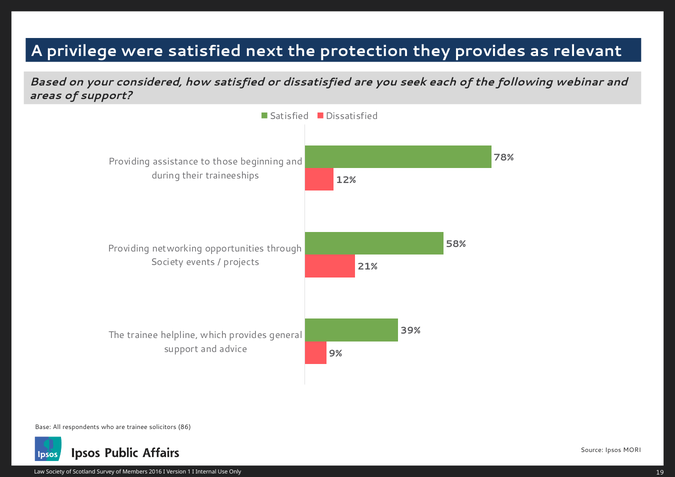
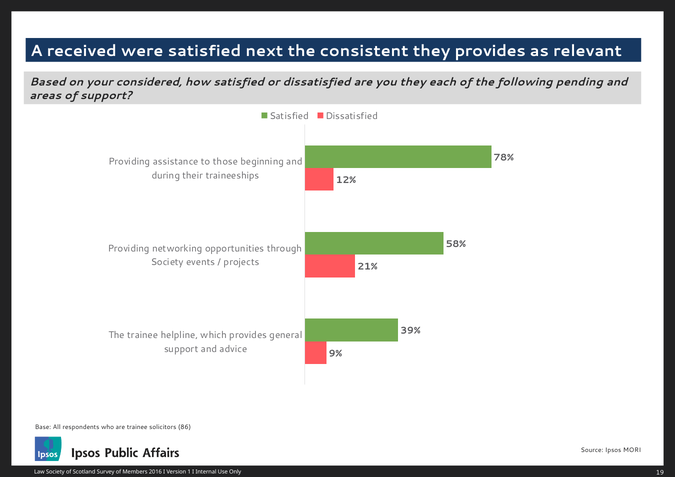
privilege: privilege -> received (82, 51)
protection: protection -> consistent (364, 51)
you seek: seek -> they (413, 82)
webinar: webinar -> pending (579, 82)
